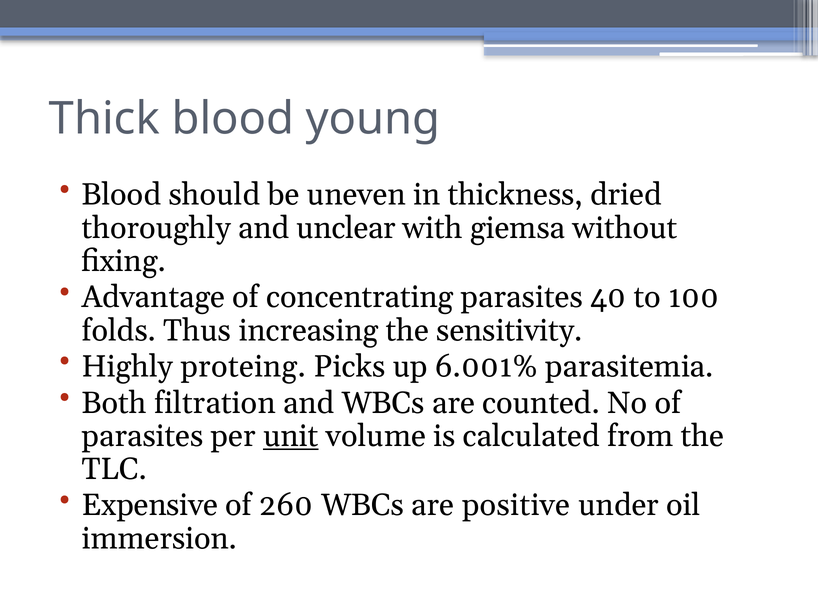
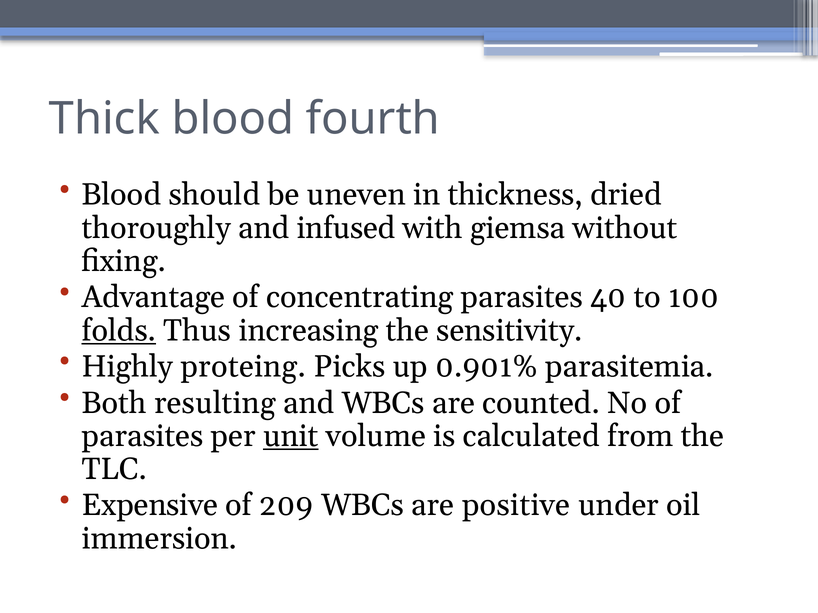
young: young -> fourth (373, 119)
unclear: unclear -> infused (346, 228)
folds underline: none -> present (119, 331)
6.001%: 6.001% -> 0.901% (486, 367)
filtration: filtration -> resulting (215, 403)
260: 260 -> 209 (286, 506)
